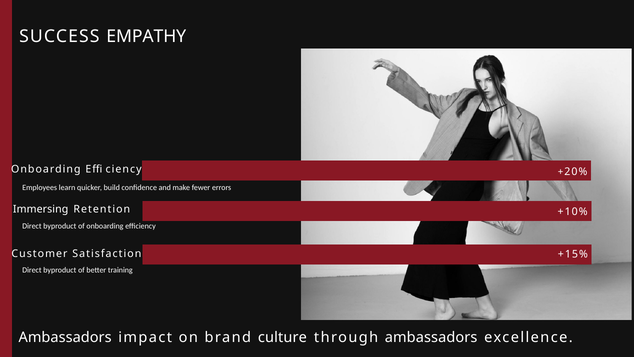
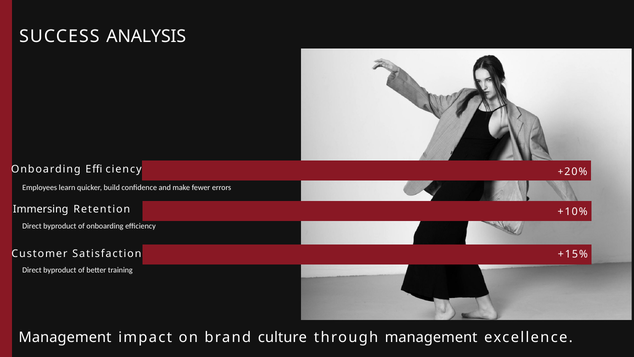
EMPATHY: EMPATHY -> ANALYSIS (146, 36)
Ambassadors: Ambassadors -> Management (65, 337)
through ambassadors: ambassadors -> management (431, 337)
